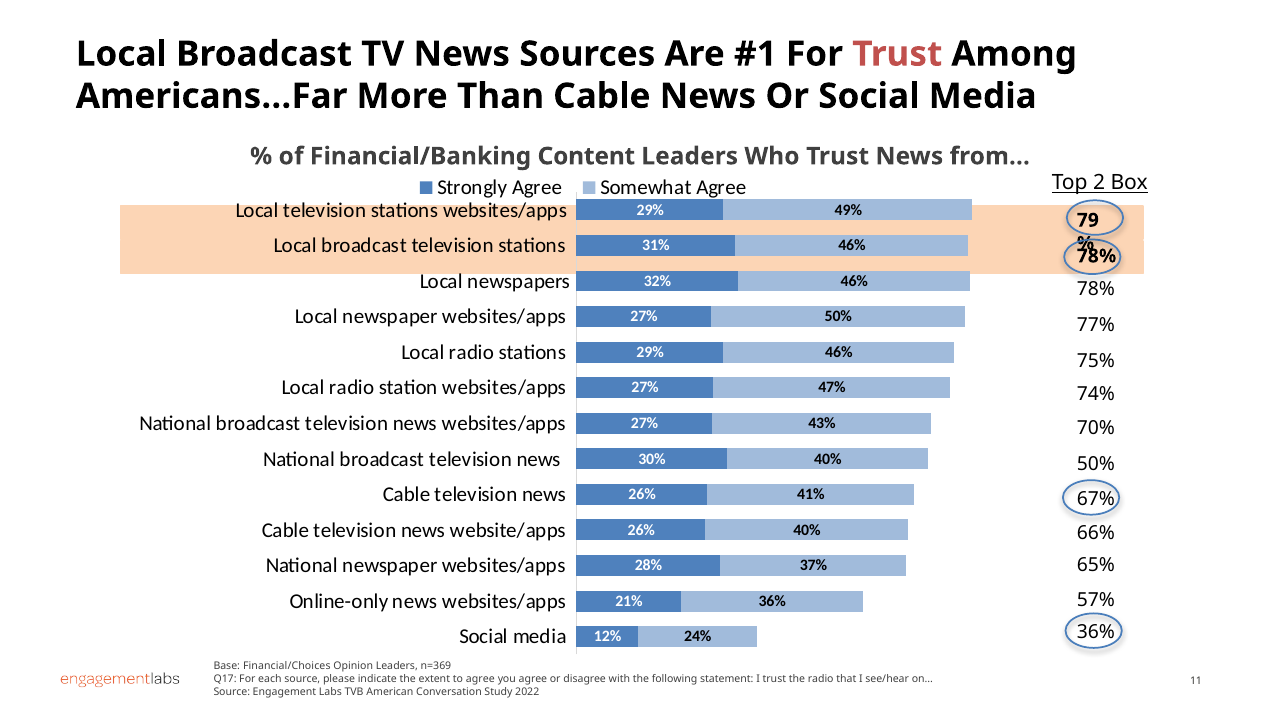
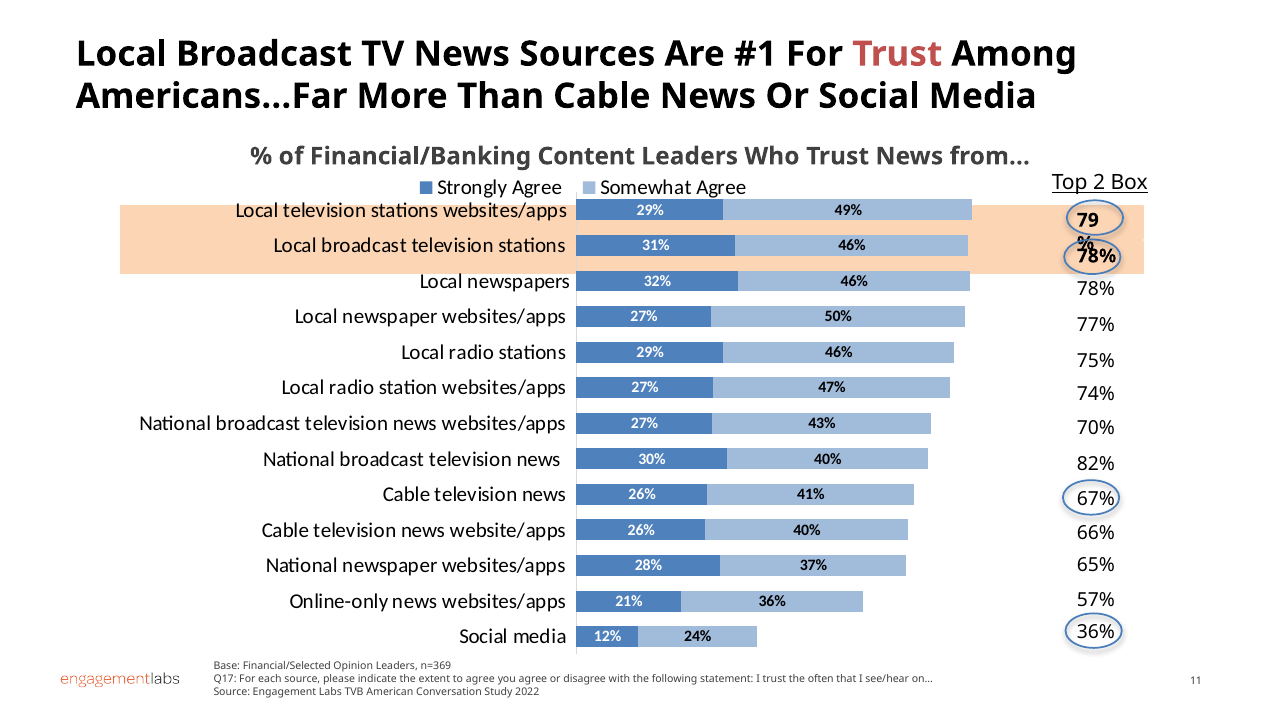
50%: 50% -> 82% (1096, 464)
Financial/Choices: Financial/Choices -> Financial/Selected (287, 666)
the radio: radio -> often (821, 679)
